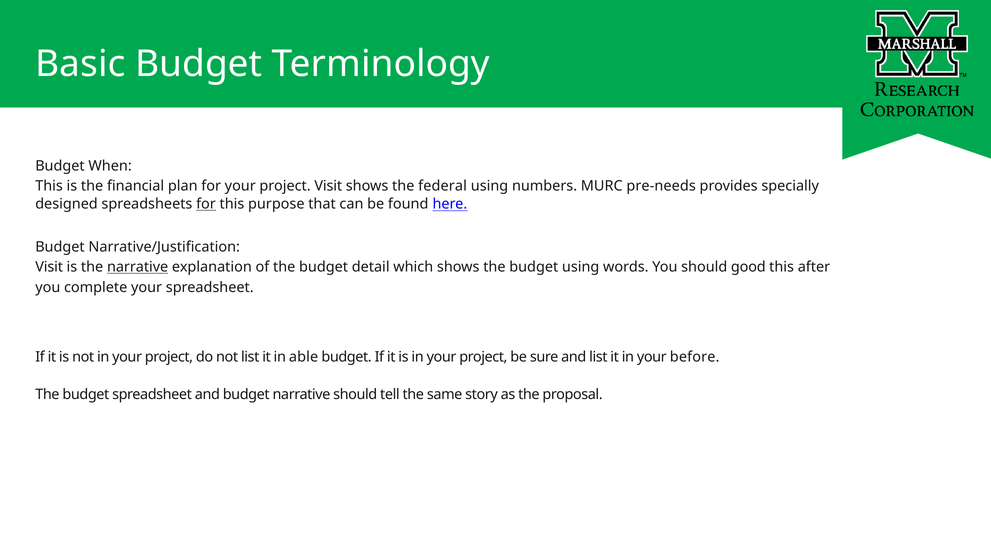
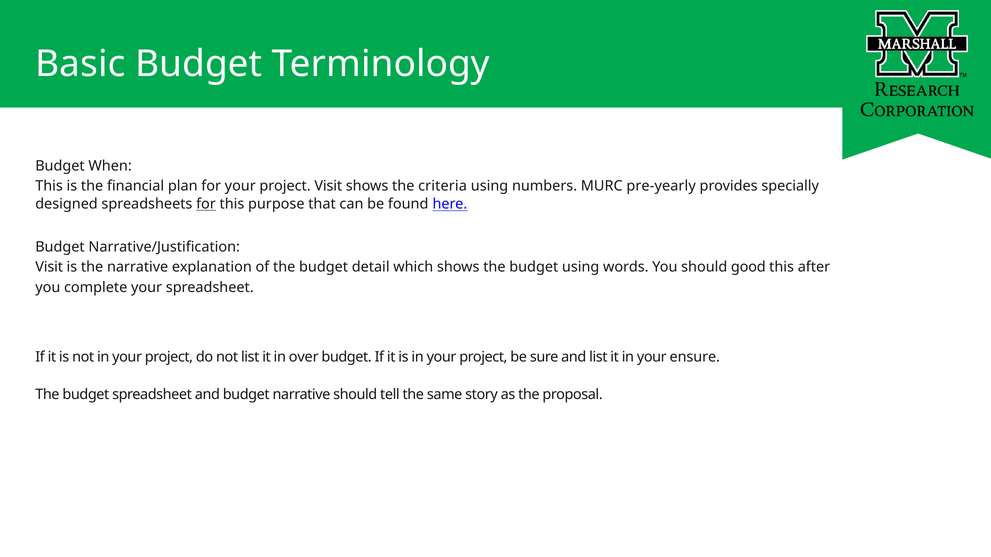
federal: federal -> criteria (443, 186)
pre-needs: pre-needs -> pre-yearly (661, 186)
narrative underline: present -> none (138, 267)
able: able -> over (304, 357)
before: before -> ensure (695, 357)
